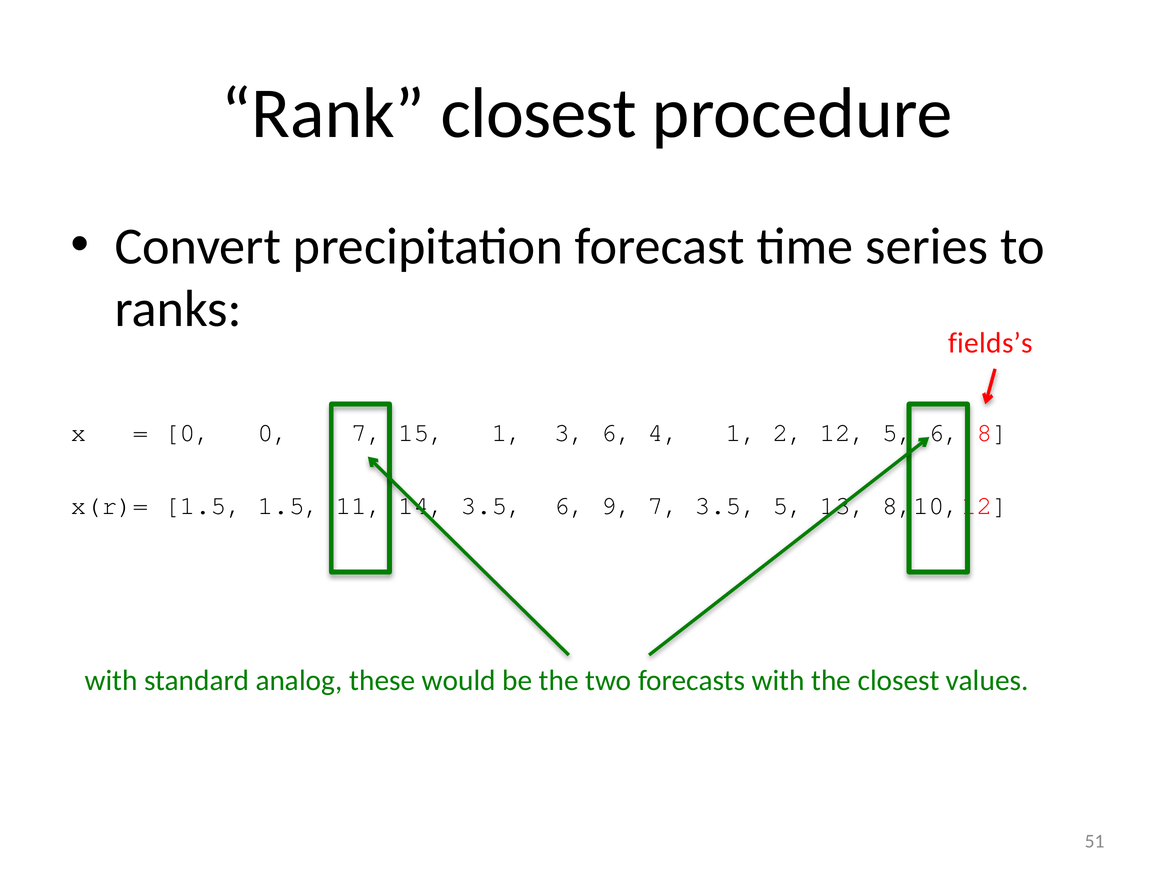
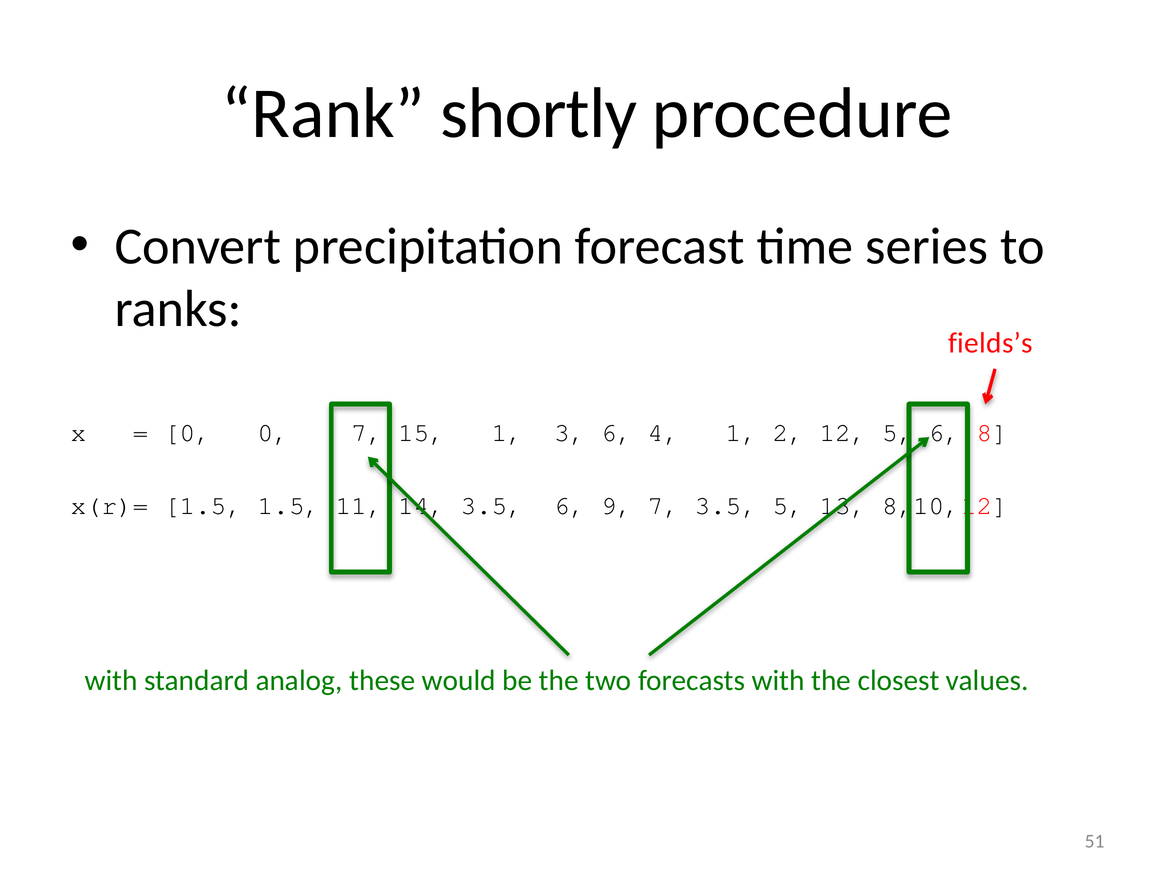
Rank closest: closest -> shortly (539, 114)
